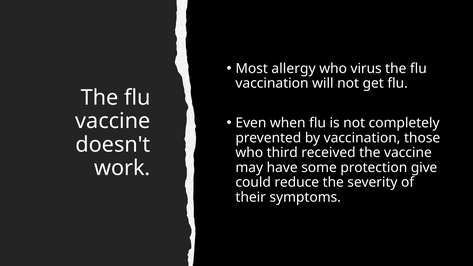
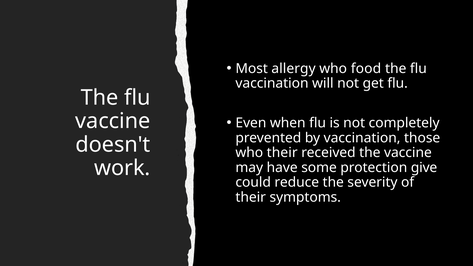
virus: virus -> food (366, 69)
who third: third -> their (282, 153)
